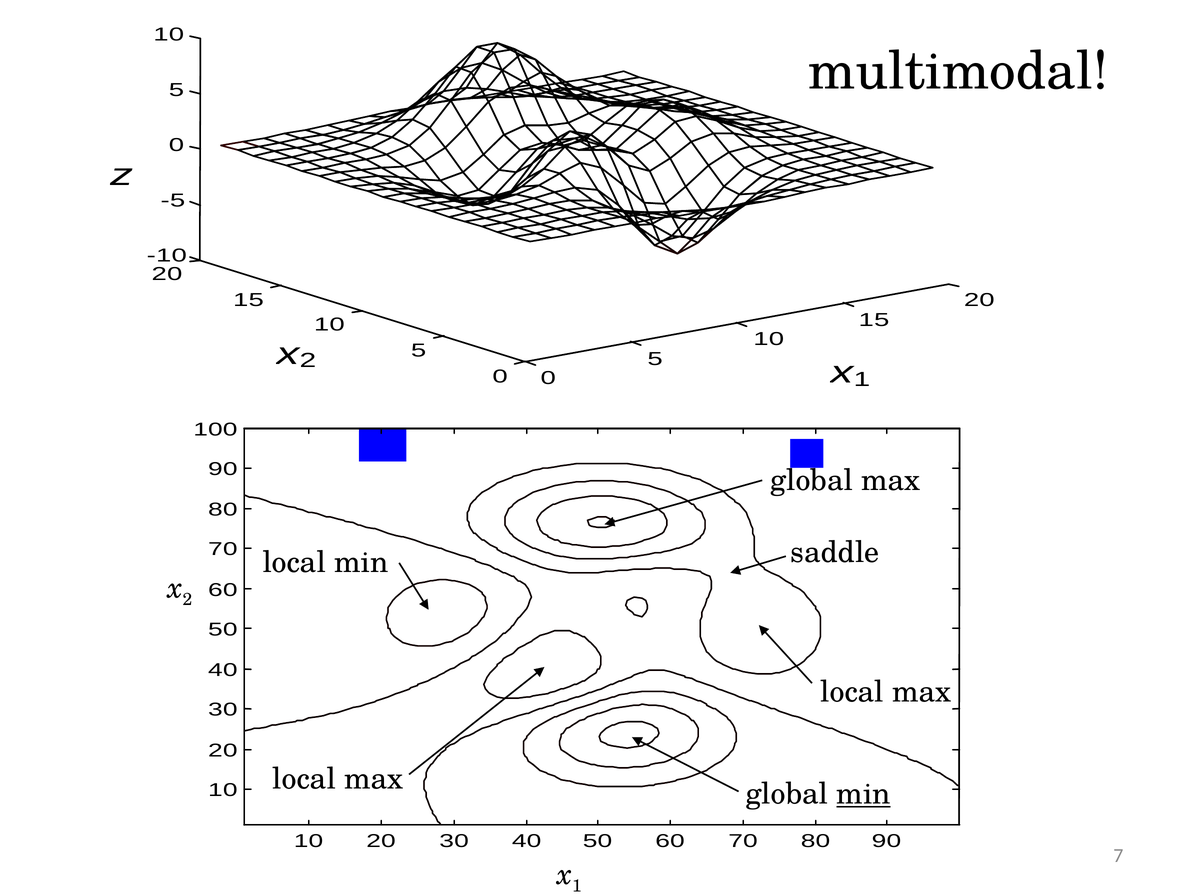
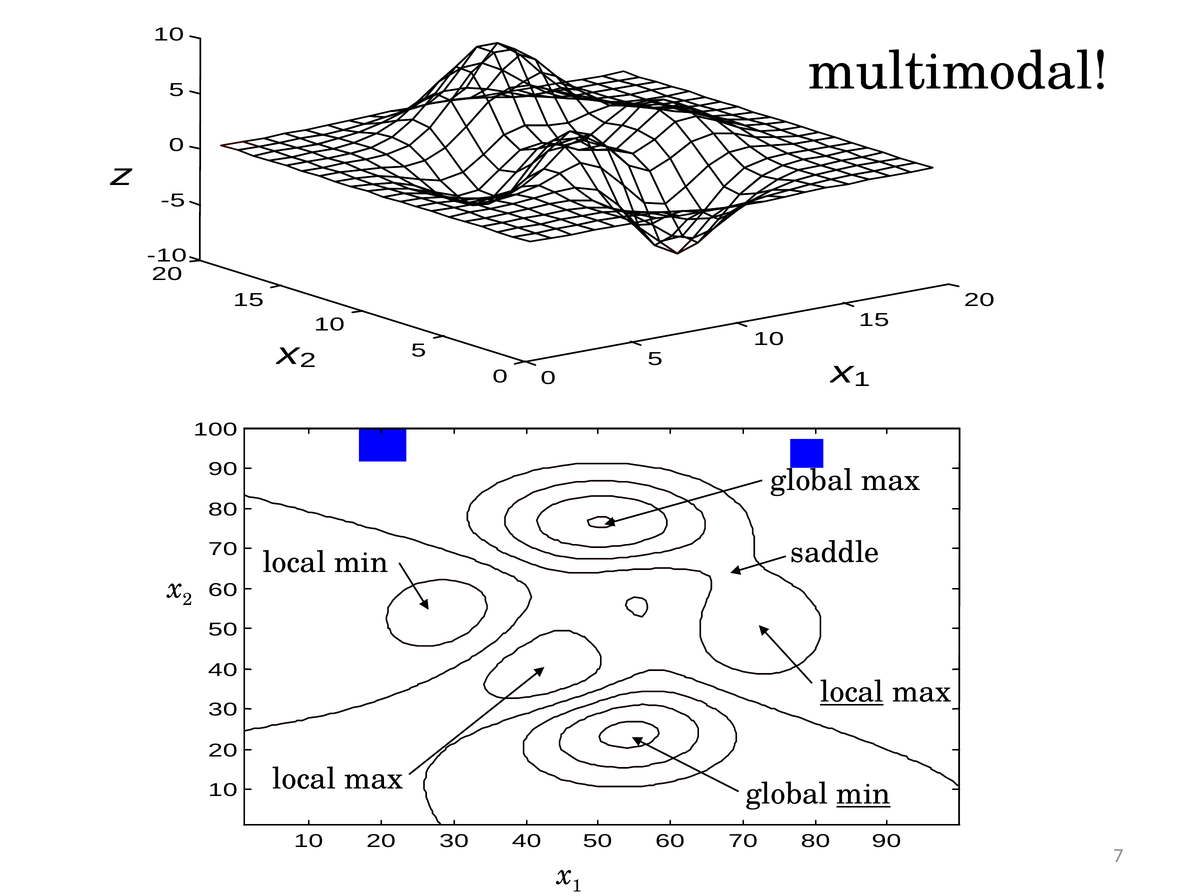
local underline: none -> present (852, 692)
